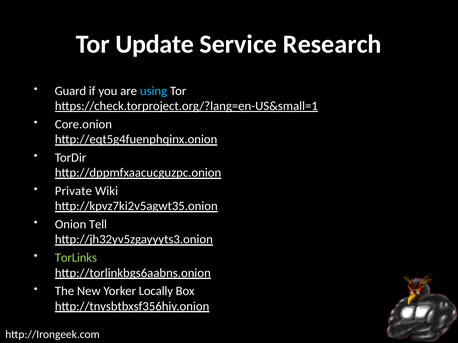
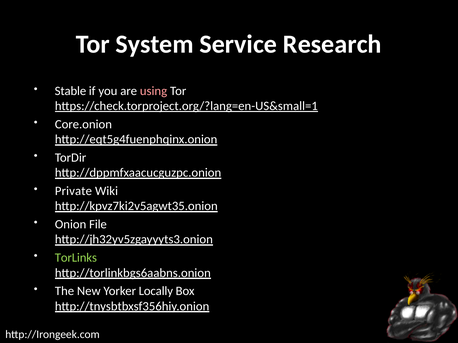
Update: Update -> System (155, 44)
Guard: Guard -> Stable (70, 91)
using colour: light blue -> pink (154, 91)
Tell: Tell -> File (98, 225)
